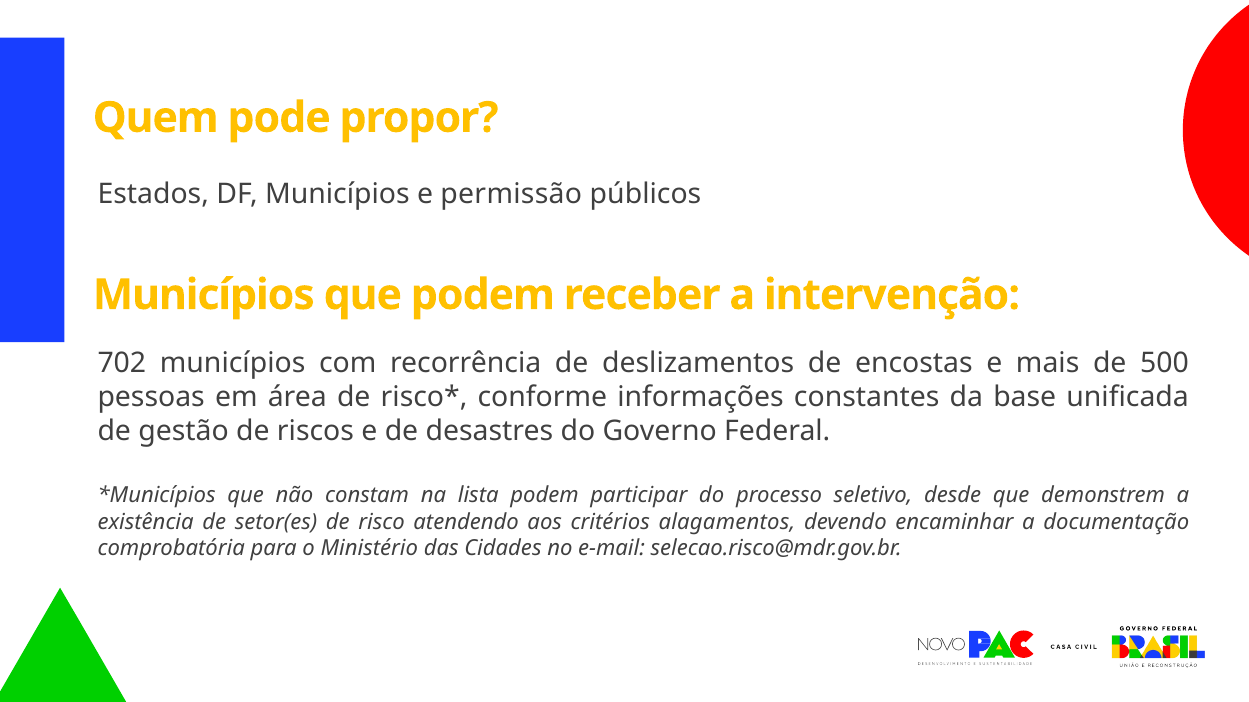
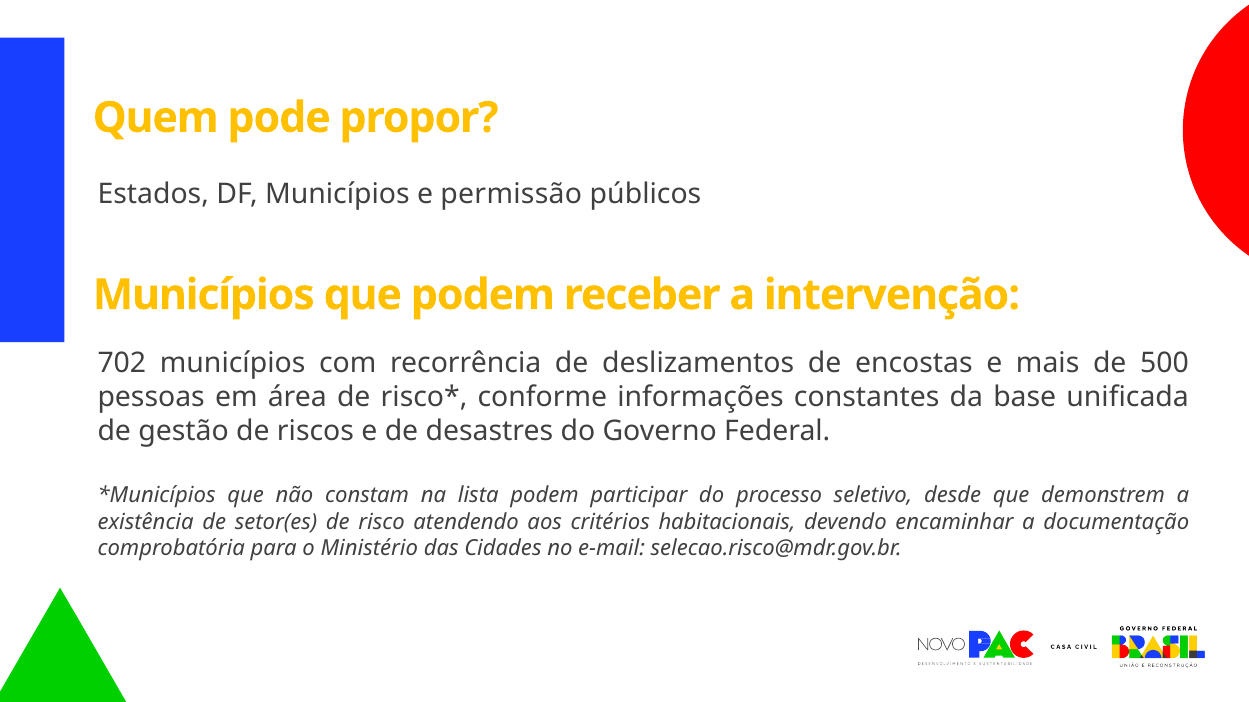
alagamentos: alagamentos -> habitacionais (727, 522)
